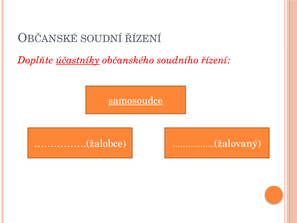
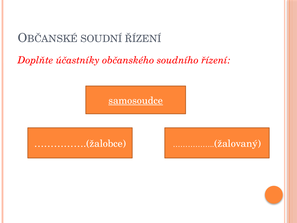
účastníky underline: present -> none (78, 60)
